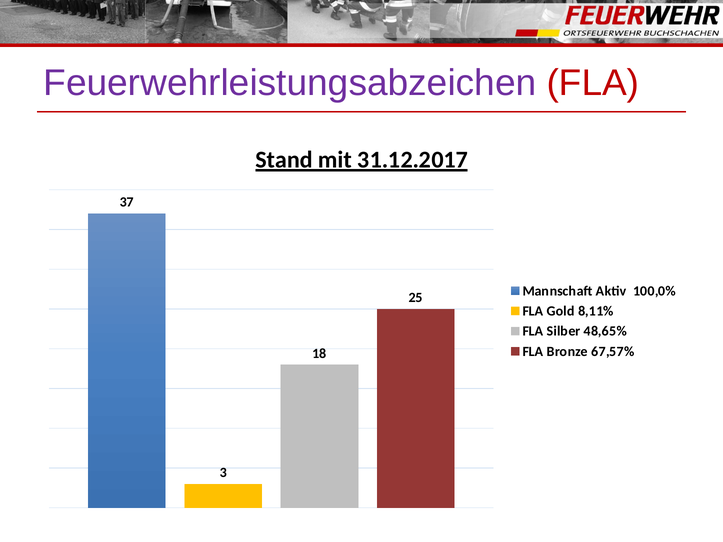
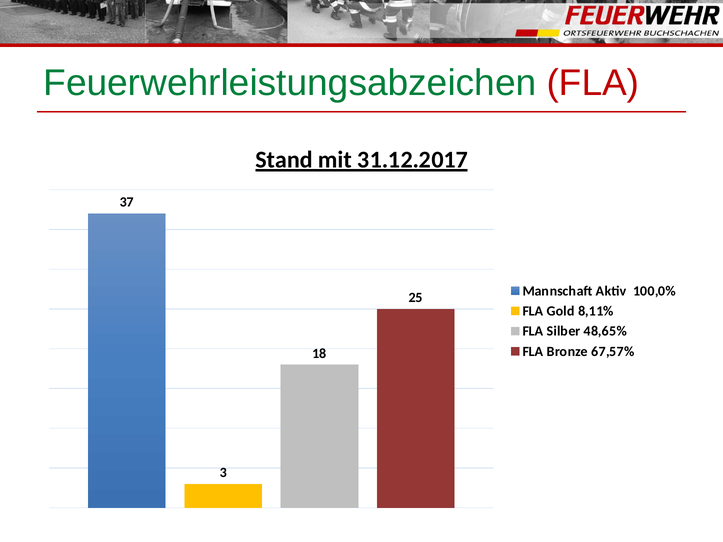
Feuerwehrleistungsabzeichen colour: purple -> green (290, 83)
